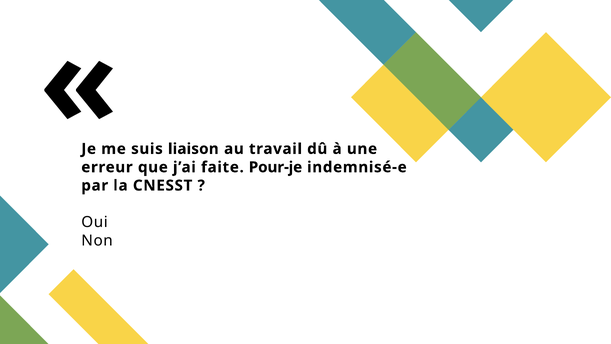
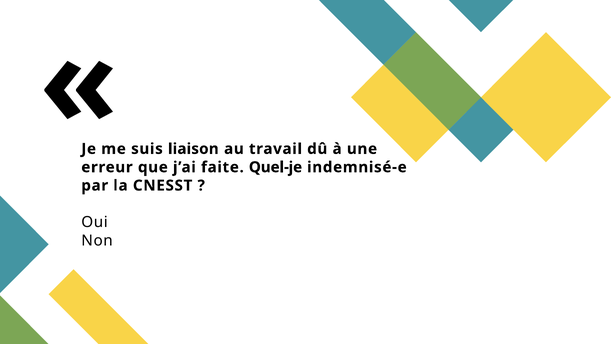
Pour-je: Pour-je -> Quel-je (275, 167)
